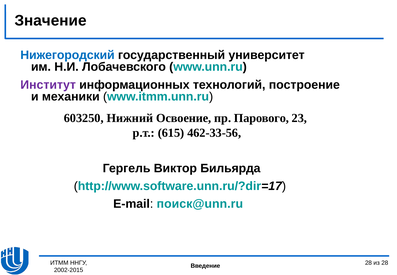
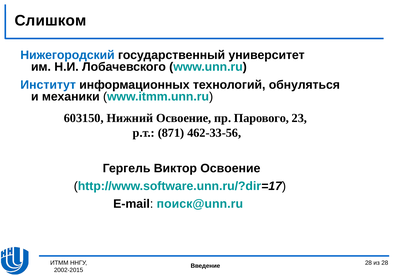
Значение: Значение -> Слишком (50, 21)
Институт colour: purple -> blue (48, 85)
построение: построение -> обнуляться (304, 85)
603250: 603250 -> 603150 (84, 118)
615: 615 -> 871 (171, 133)
Виктор Бильярда: Бильярда -> Освоение (230, 168)
